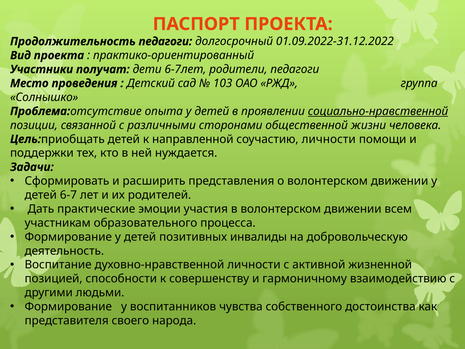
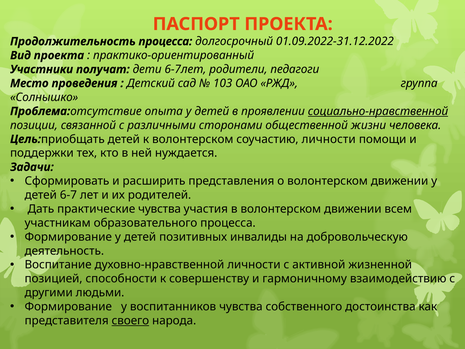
Продолжительность педагоги: педагоги -> процесса (165, 41)
к направленной: направленной -> волонтерском (193, 139)
практические эмоции: эмоции -> чувства (160, 209)
своего underline: none -> present (130, 320)
